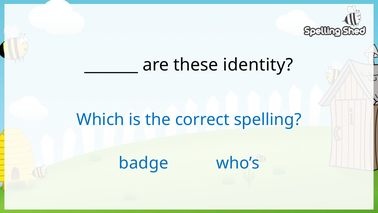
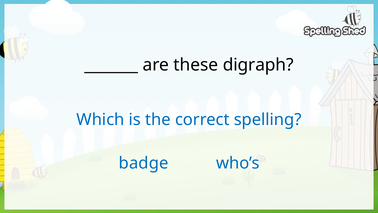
identity: identity -> digraph (258, 65)
